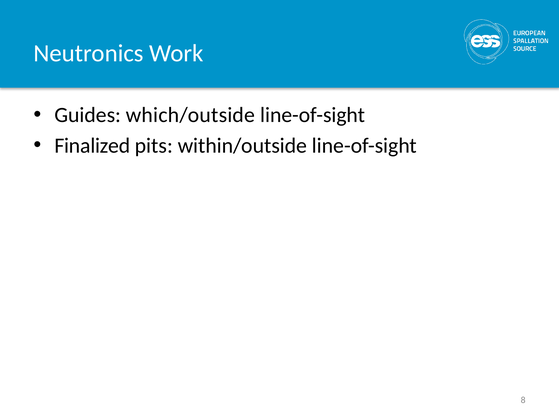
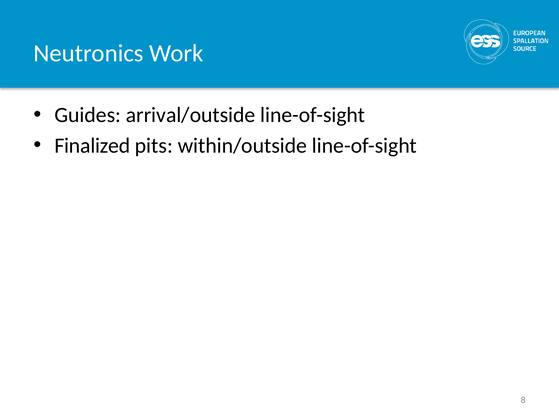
which/outside: which/outside -> arrival/outside (191, 115)
